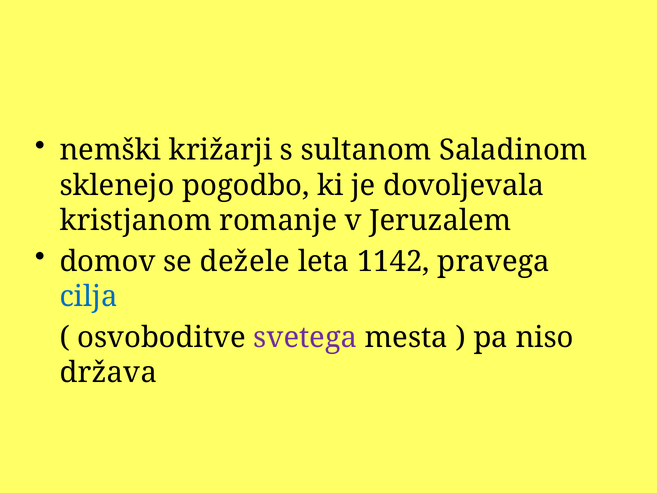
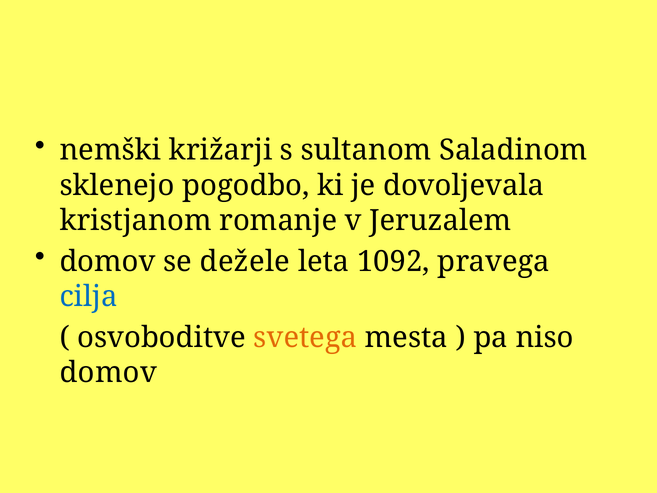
1142: 1142 -> 1092 (393, 261)
svetega colour: purple -> orange (305, 337)
država: država -> domov (108, 372)
